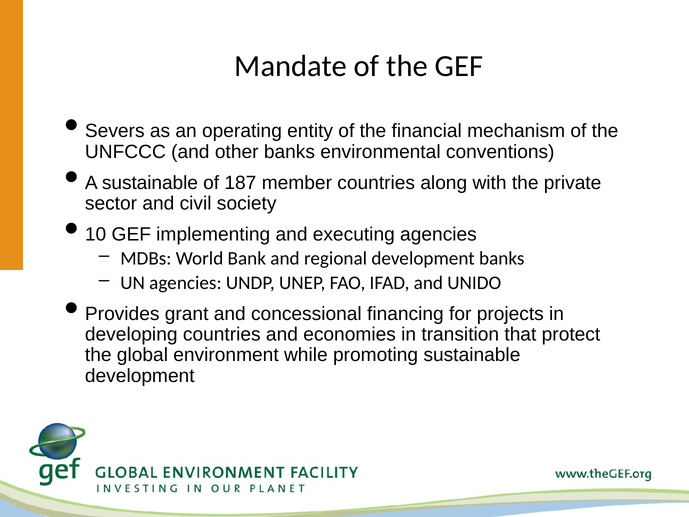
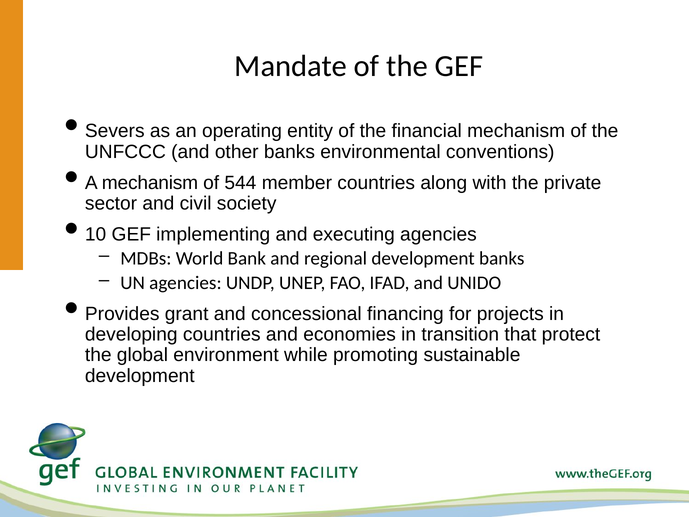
A sustainable: sustainable -> mechanism (150, 183)
187: 187 -> 544 (240, 183)
